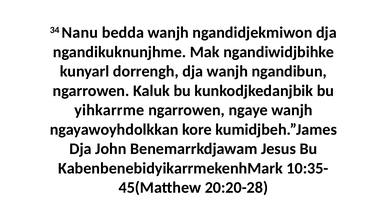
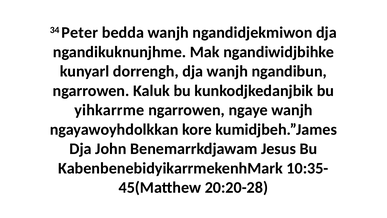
Nanu: Nanu -> Peter (80, 33)
